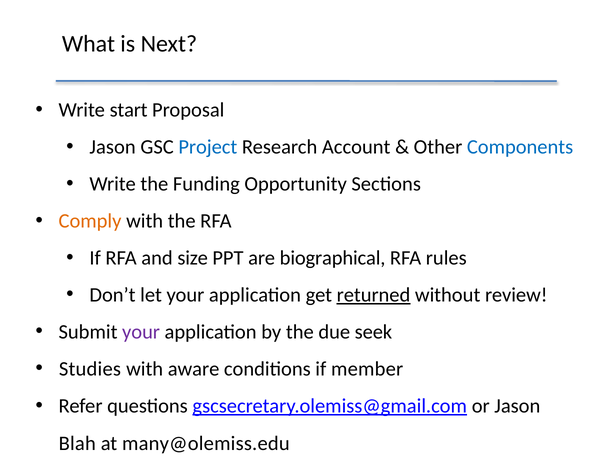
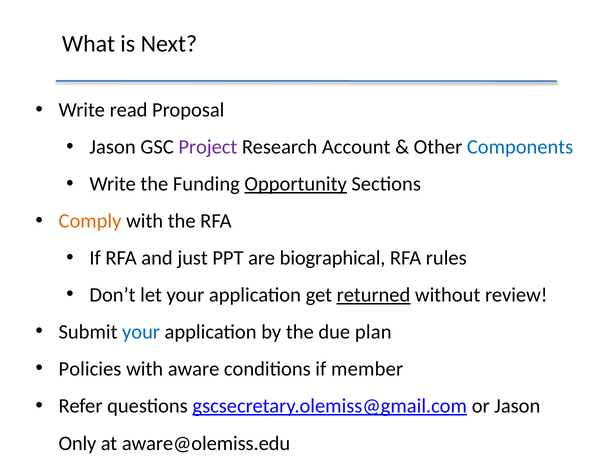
start: start -> read (129, 110)
Project colour: blue -> purple (208, 147)
Opportunity underline: none -> present (296, 184)
size: size -> just (193, 258)
your colour: purple -> blue (141, 332)
seek: seek -> plan (373, 332)
Studies: Studies -> Policies (90, 369)
Blah: Blah -> Only (77, 443)
many@olemiss.edu: many@olemiss.edu -> aware@olemiss.edu (206, 443)
